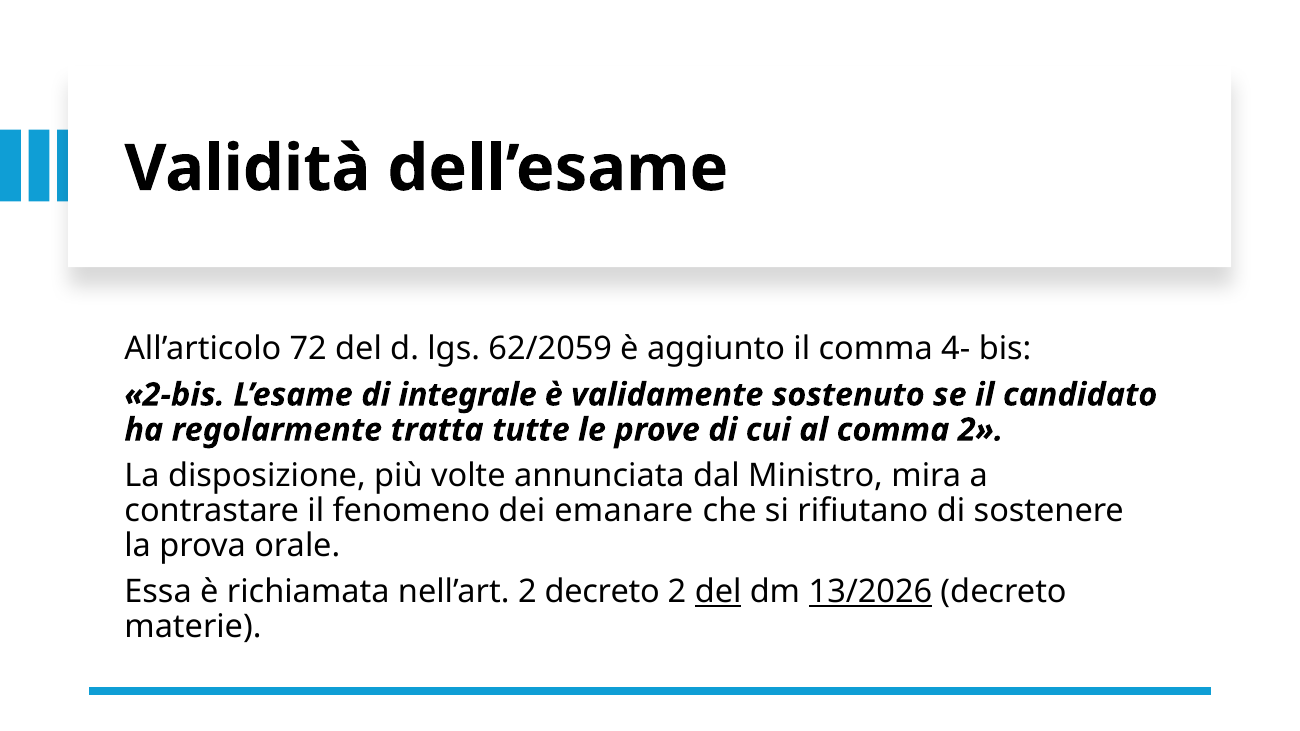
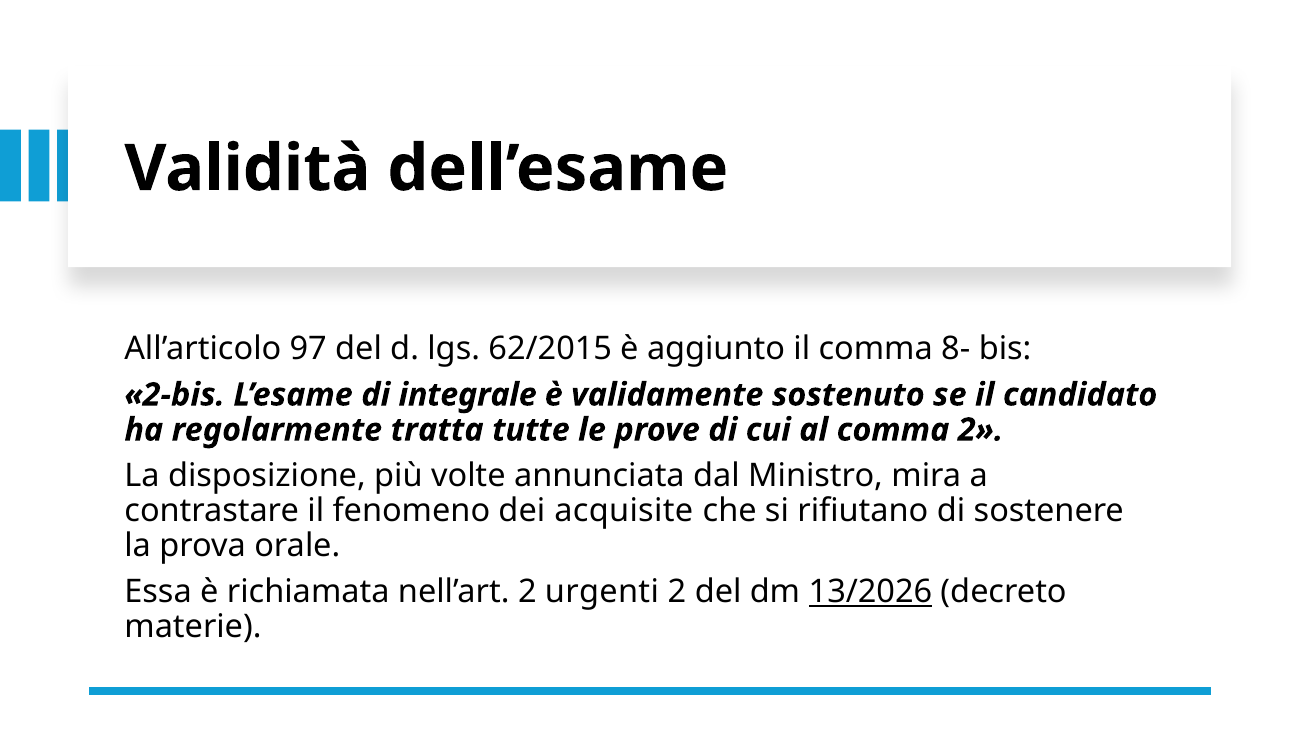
72: 72 -> 97 (308, 349)
62/2059: 62/2059 -> 62/2015 (550, 349)
4-: 4- -> 8- (956, 349)
emanare: emanare -> acquisite (624, 511)
2 decreto: decreto -> urgenti (602, 592)
del underline: present -> none (718, 592)
